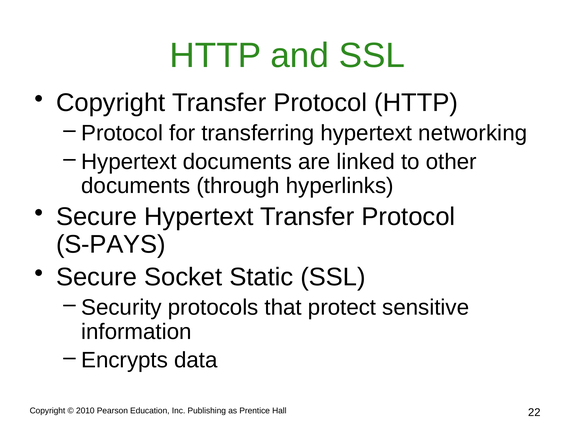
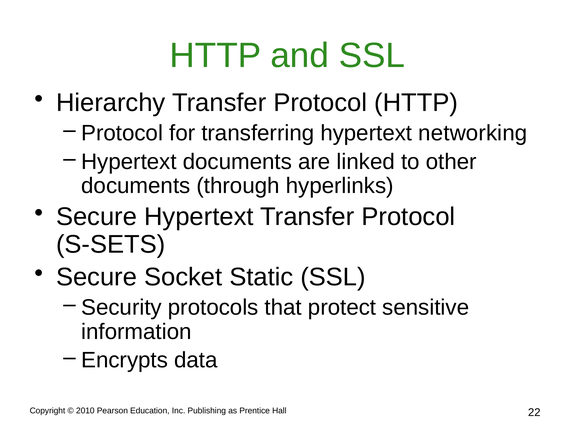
Copyright: Copyright -> Hierarchy (111, 103)
S-PAYS: S-PAYS -> S-SETS (111, 245)
